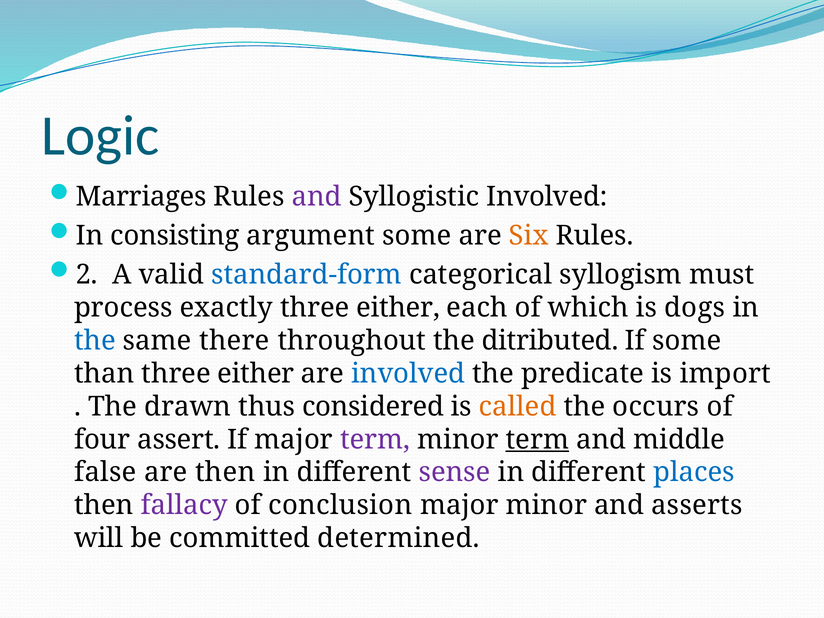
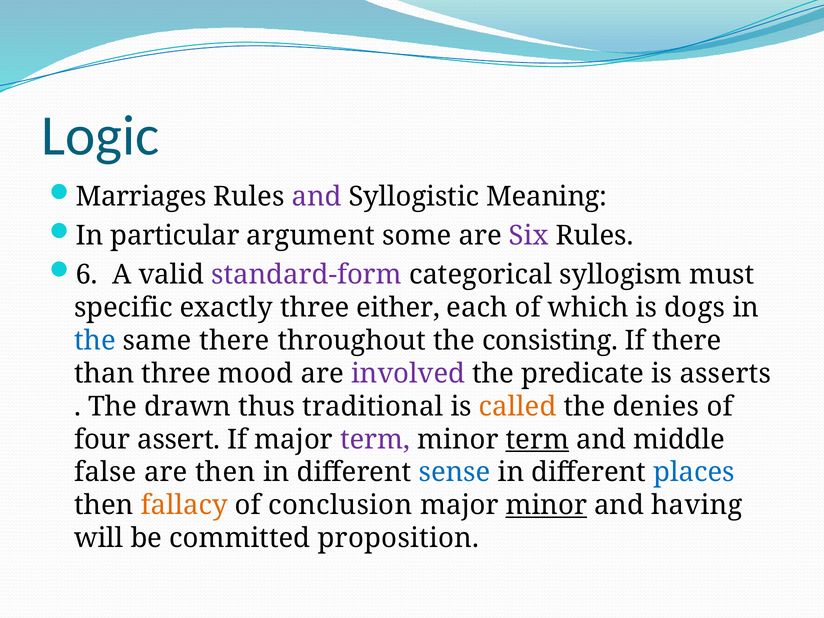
Syllogistic Involved: Involved -> Meaning (547, 197)
consisting: consisting -> particular (175, 236)
Six colour: orange -> purple (529, 236)
2: 2 -> 6 (87, 275)
standard-form colour: blue -> purple (307, 275)
process: process -> specific (123, 308)
ditributed: ditributed -> consisting (550, 341)
If some: some -> there (687, 341)
than three either: either -> mood (256, 374)
involved colour: blue -> purple (408, 374)
import: import -> asserts (725, 374)
considered: considered -> traditional (373, 407)
occurs: occurs -> denies (656, 407)
sense colour: purple -> blue (455, 472)
fallacy colour: purple -> orange (184, 505)
minor underline: none -> present (546, 505)
asserts: asserts -> having (697, 505)
determined: determined -> proposition (399, 538)
